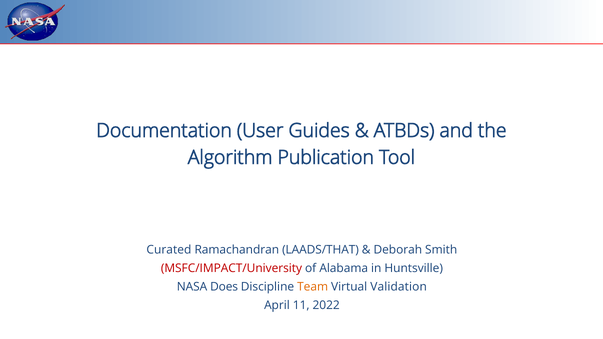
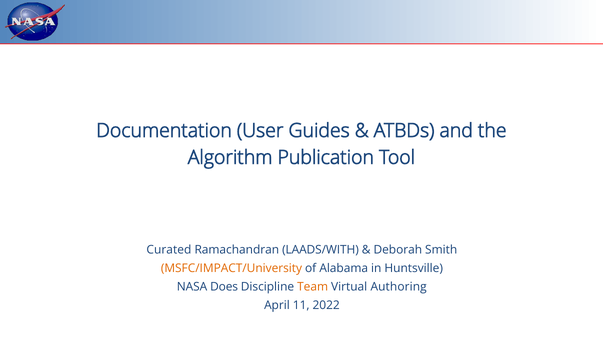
LAADS/THAT: LAADS/THAT -> LAADS/WITH (320, 250)
MSFC/IMPACT/University colour: red -> orange (231, 268)
Validation: Validation -> Authoring (399, 287)
